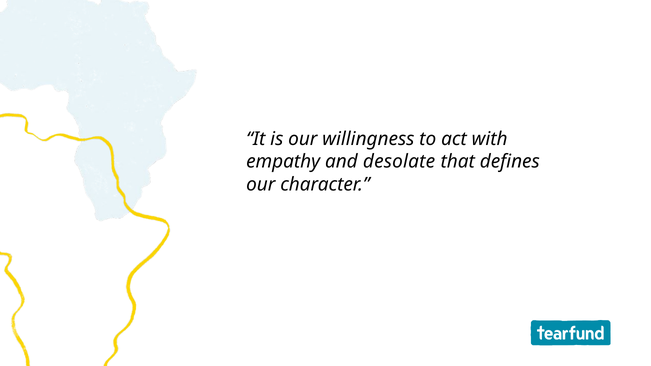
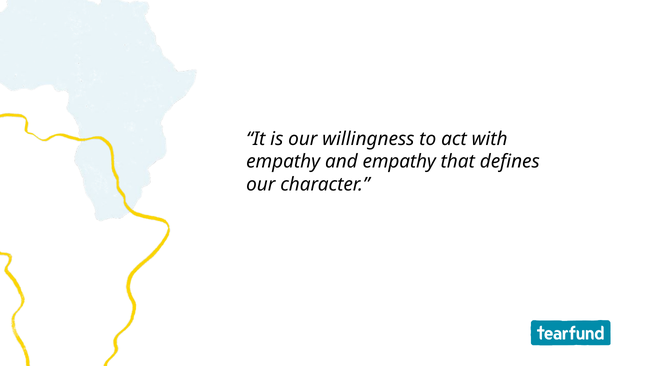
and desolate: desolate -> empathy (399, 162)
